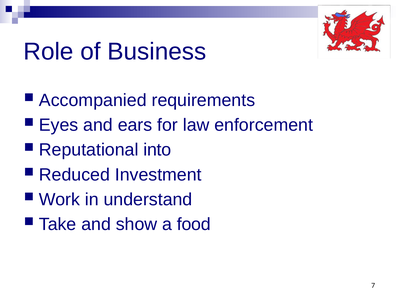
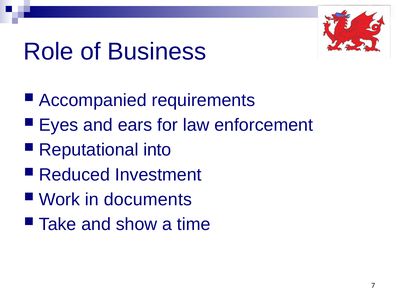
understand: understand -> documents (148, 200)
food: food -> time (194, 224)
